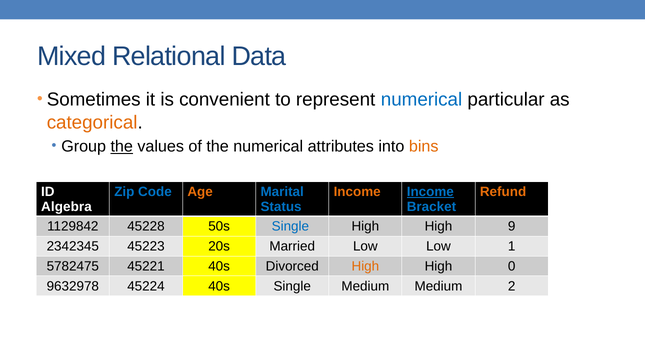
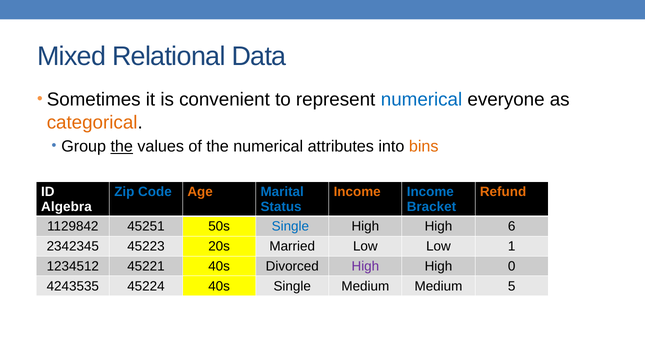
particular: particular -> everyone (506, 100)
Income underline: present -> none (430, 192)
45228: 45228 -> 45251 (146, 226)
9: 9 -> 6 (512, 226)
5782475: 5782475 -> 1234512 (73, 266)
High colour: orange -> purple (365, 266)
9632978: 9632978 -> 4243535 (73, 286)
2: 2 -> 5 (512, 286)
